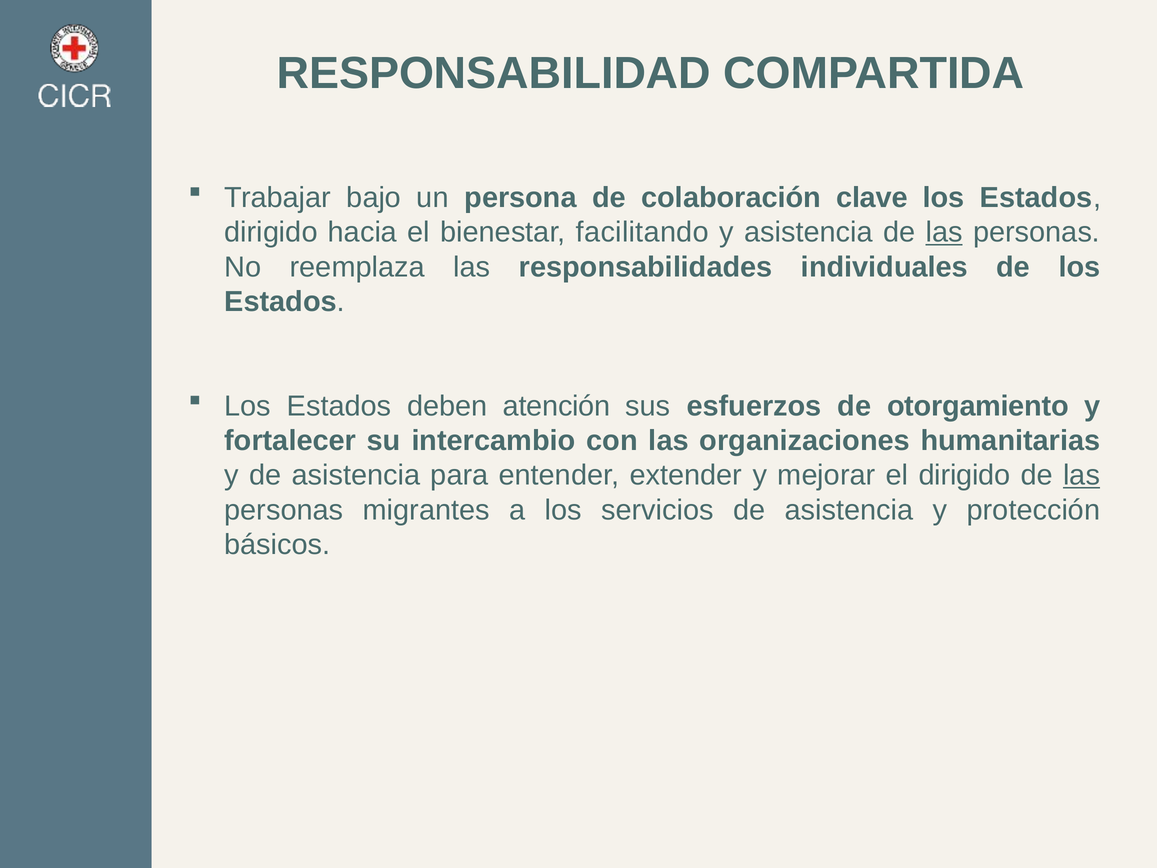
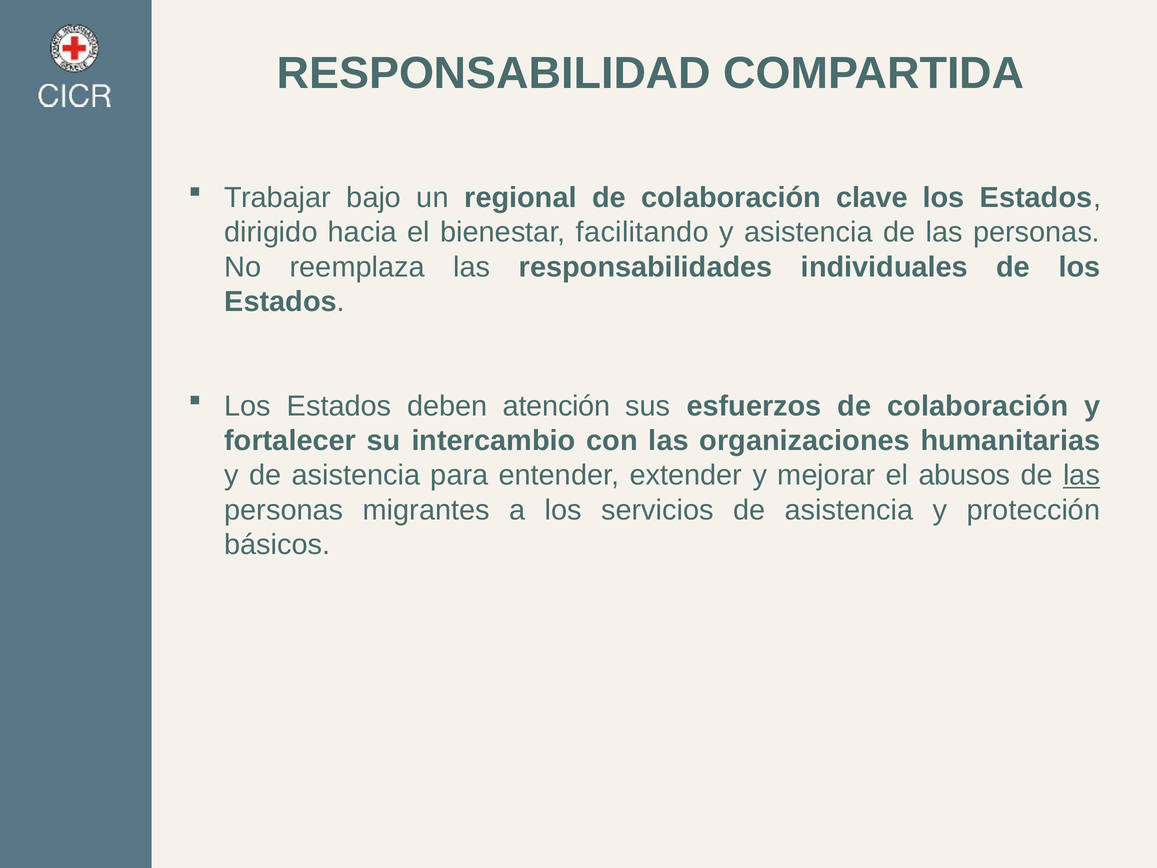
persona: persona -> regional (521, 198)
las underline: present -> none (944, 232)
esfuerzos de otorgamiento: otorgamiento -> colaboración (978, 406)
el dirigido: dirigido -> abusos (964, 475)
